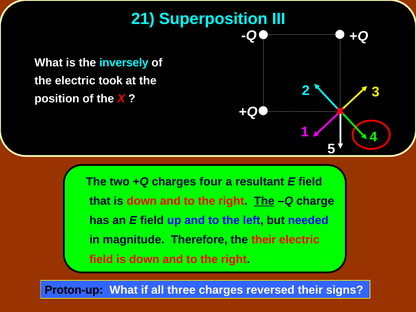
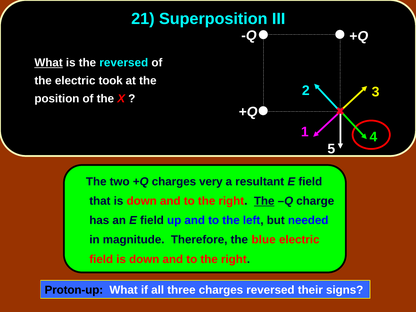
What underline: none -> present (49, 63)
the inversely: inversely -> reversed (124, 63)
four: four -> very (211, 182)
the their: their -> blue (264, 240)
